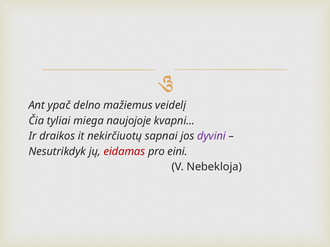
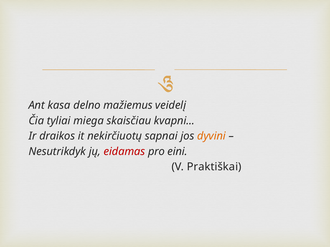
ypač: ypač -> kasa (59, 106)
naujojoje: naujojoje -> skaisčiau (129, 121)
dyvini colour: purple -> orange (211, 136)
Nebekloja: Nebekloja -> Praktiškai (214, 167)
